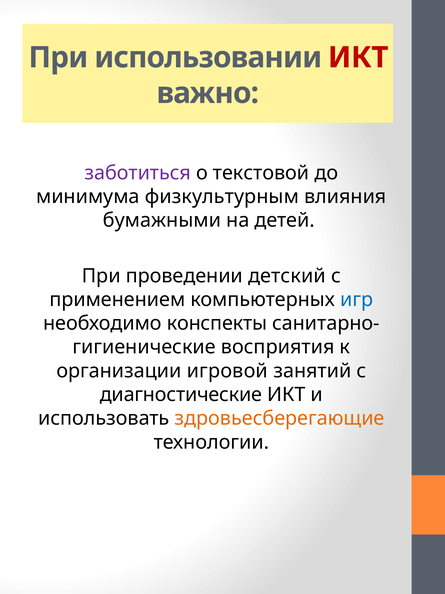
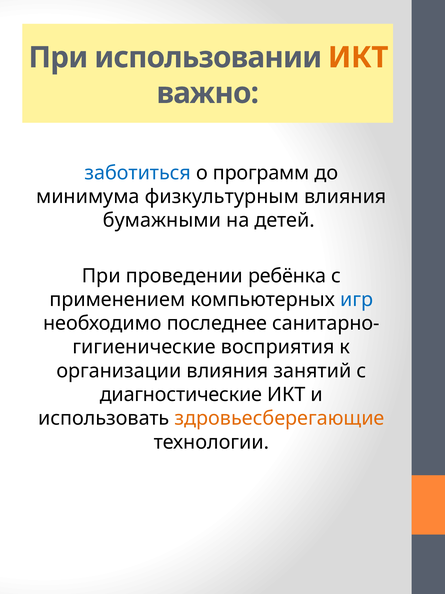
ИКТ colour: red -> orange (358, 57)
заботиться colour: purple -> blue (138, 173)
текстовой: текстовой -> программ (261, 173)
детский: детский -> ребёнка (287, 276)
конспекты: конспекты -> последнее (217, 323)
организации игровой: игровой -> влияния (228, 370)
